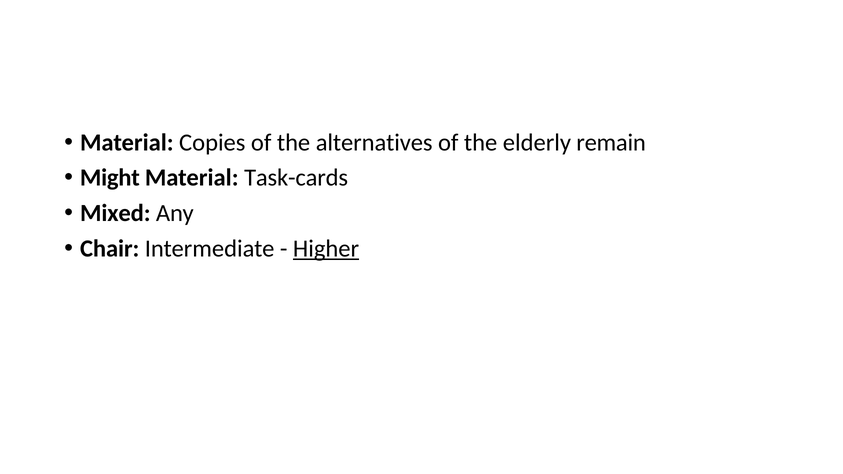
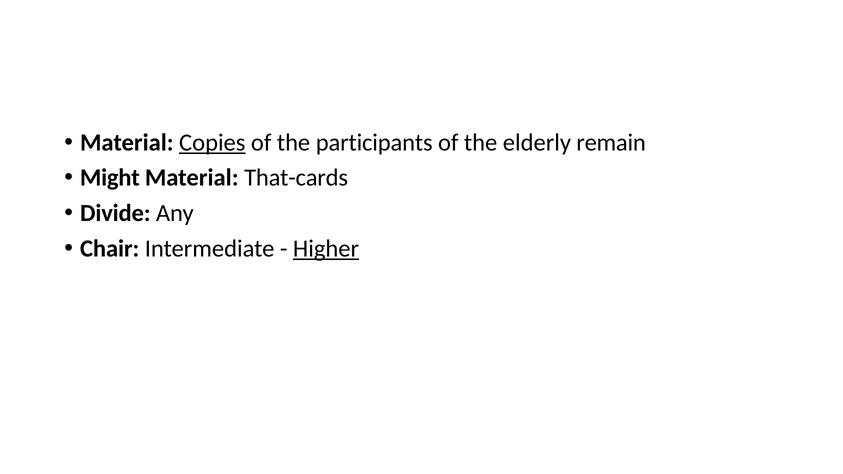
Copies underline: none -> present (212, 143)
alternatives: alternatives -> participants (374, 143)
Task-cards: Task-cards -> That-cards (296, 178)
Mixed: Mixed -> Divide (115, 213)
